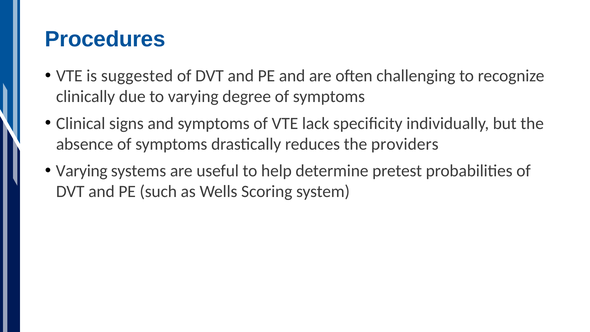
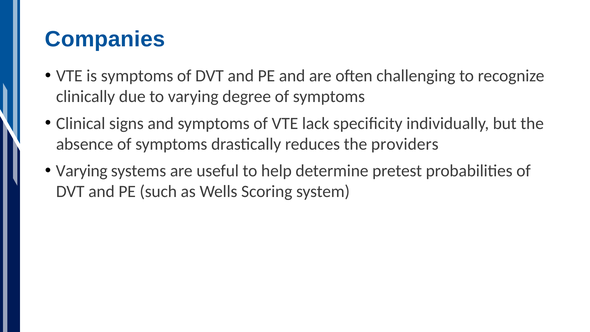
Procedures: Procedures -> Companies (105, 39)
is suggested: suggested -> symptoms (137, 76)
